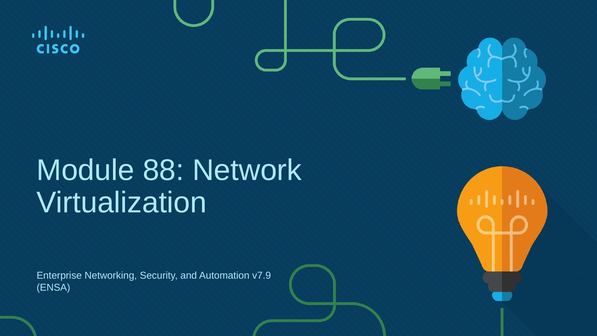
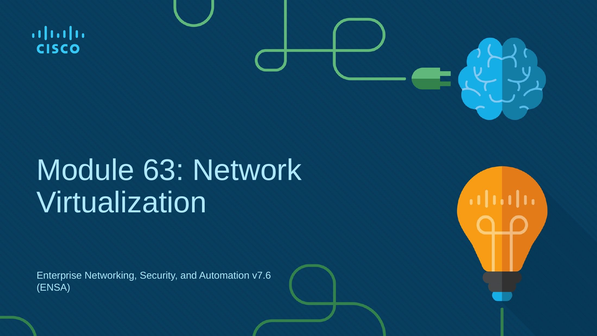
88: 88 -> 63 (163, 170)
v7.9: v7.9 -> v7.6 (262, 275)
